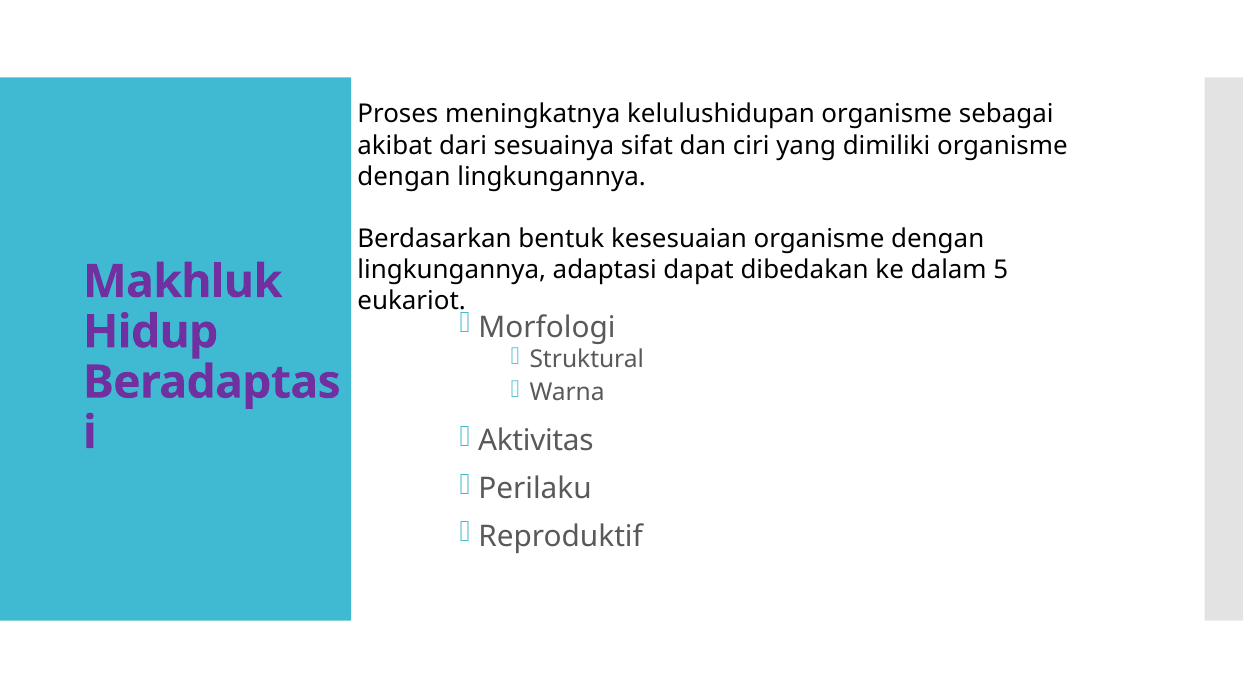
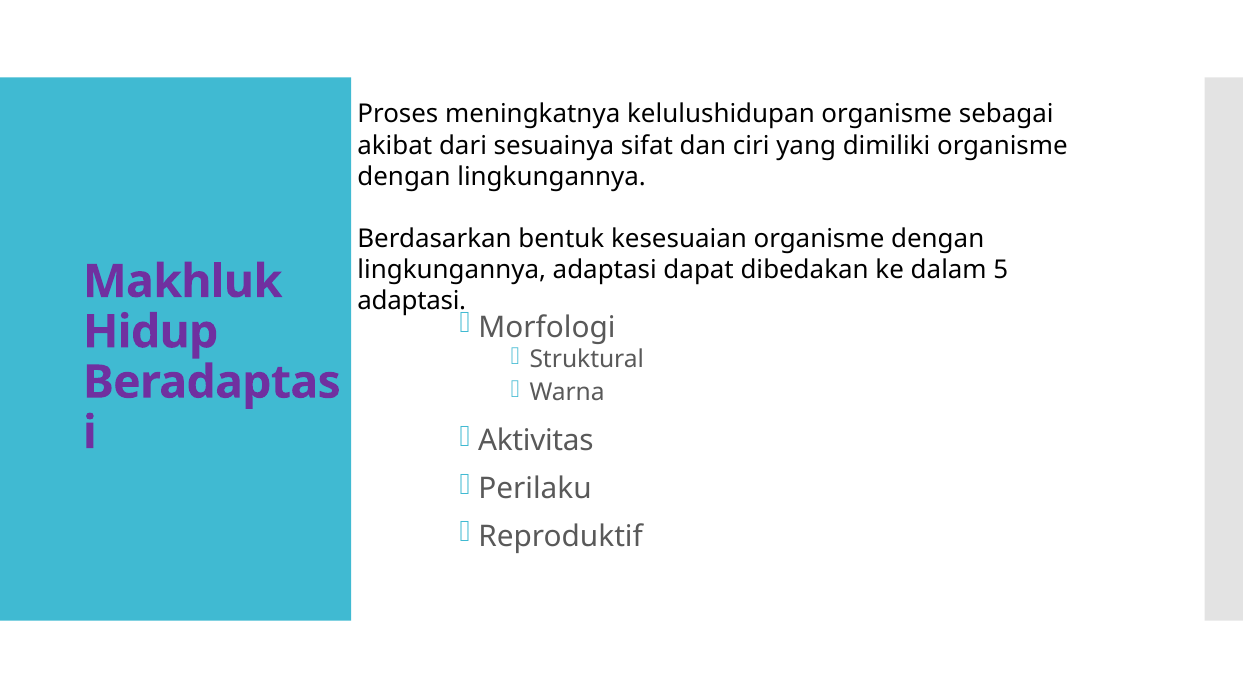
eukariot: eukariot -> adaptasi (412, 301)
